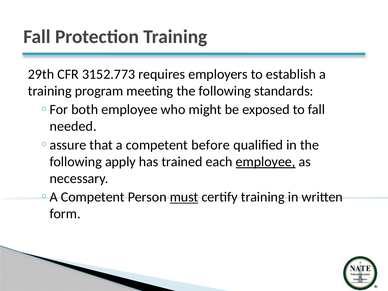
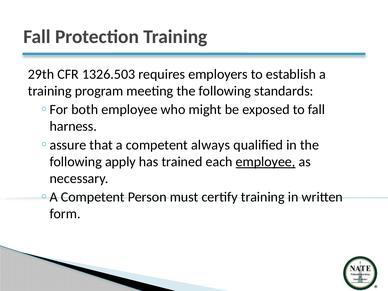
3152.773: 3152.773 -> 1326.503 (109, 74)
needed: needed -> harness (73, 126)
before: before -> always (211, 145)
must underline: present -> none (184, 197)
